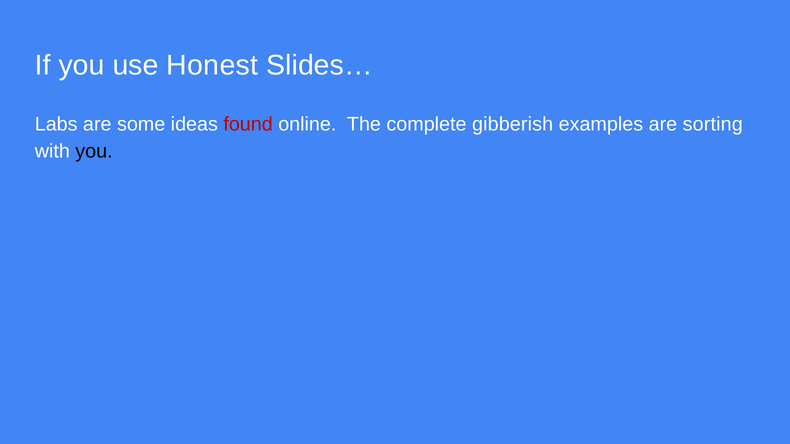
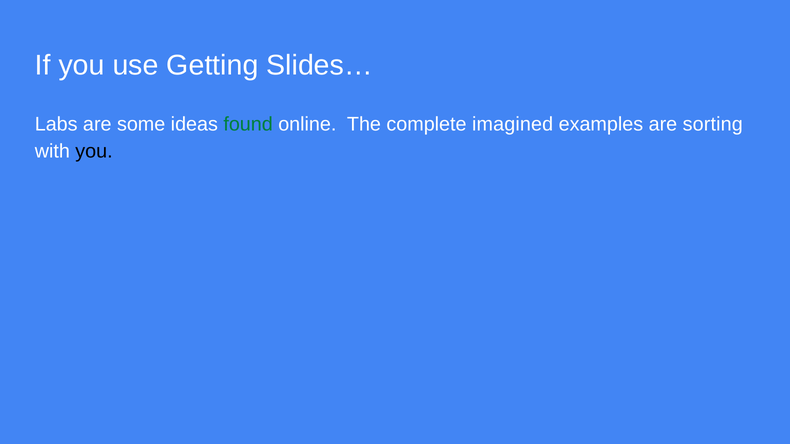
Honest: Honest -> Getting (212, 65)
found colour: red -> green (248, 124)
gibberish: gibberish -> imagined (513, 124)
